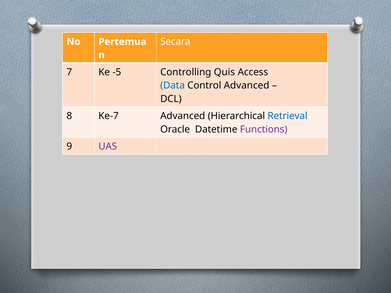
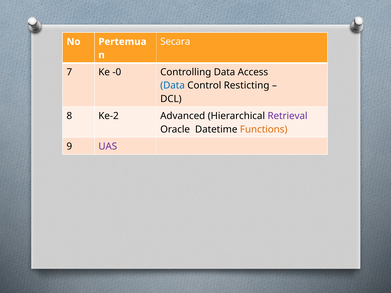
-5: -5 -> -0 (117, 72)
Controlling Quis: Quis -> Data (225, 72)
Control Advanced: Advanced -> Resticting (247, 86)
Ke-7: Ke-7 -> Ke-2 (109, 116)
Retrieval colour: blue -> purple (288, 116)
Functions colour: purple -> orange (264, 129)
